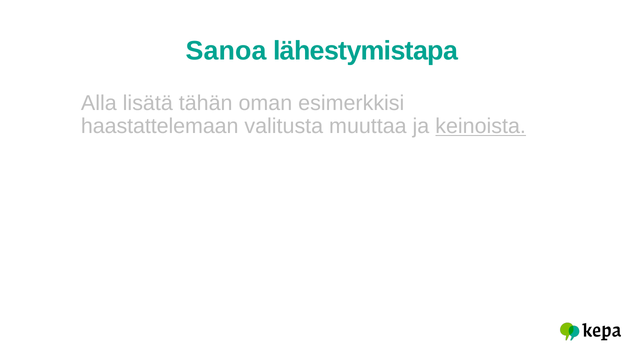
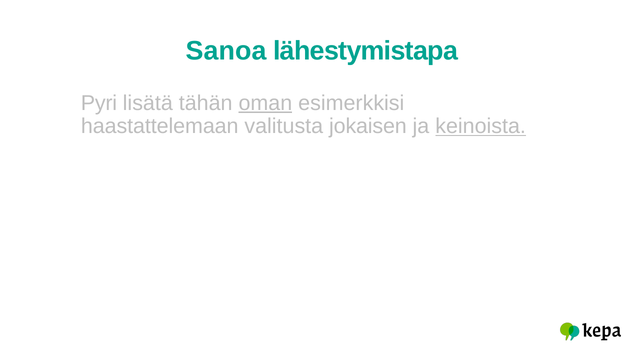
Alla: Alla -> Pyri (99, 103)
oman underline: none -> present (265, 103)
muuttaa: muuttaa -> jokaisen (368, 126)
